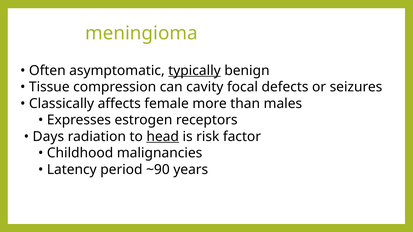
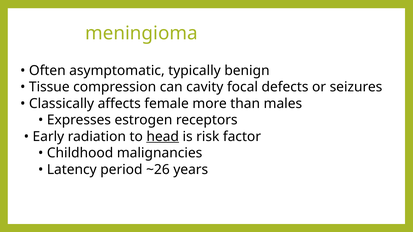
typically underline: present -> none (195, 71)
Days: Days -> Early (48, 137)
~90: ~90 -> ~26 (158, 170)
